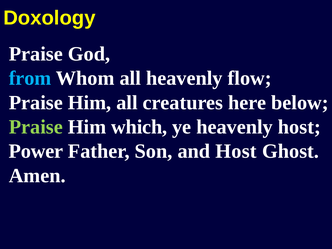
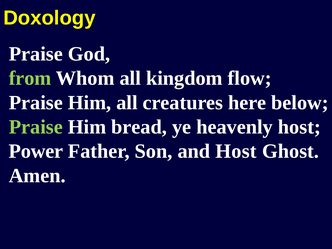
from colour: light blue -> light green (30, 78)
all heavenly: heavenly -> kingdom (184, 78)
which: which -> bread (139, 127)
